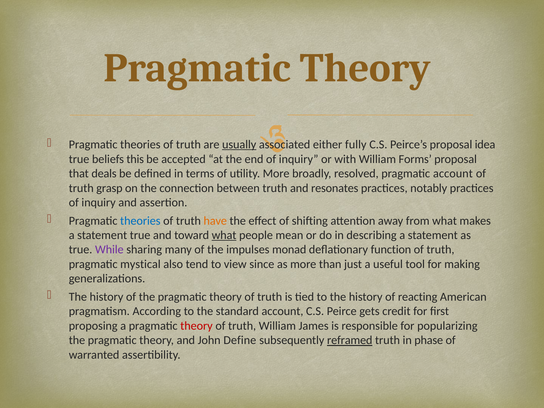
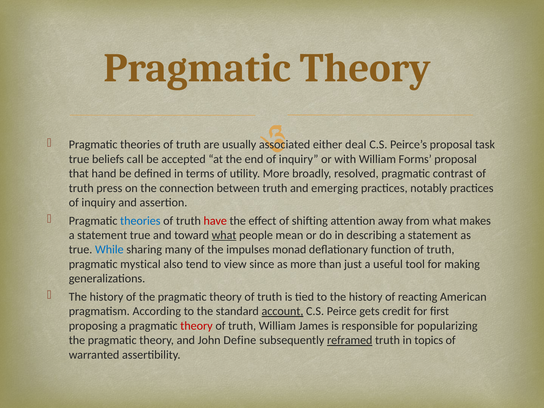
usually underline: present -> none (239, 145)
fully: fully -> deal (356, 145)
idea: idea -> task (485, 145)
this: this -> call (135, 159)
deals: deals -> hand (104, 174)
pragmatic account: account -> contrast (453, 174)
grasp: grasp -> press (109, 188)
resonates: resonates -> emerging (335, 188)
have colour: orange -> red (215, 221)
While colour: purple -> blue (109, 250)
account underline: none -> present (282, 311)
phase: phase -> topics (429, 340)
